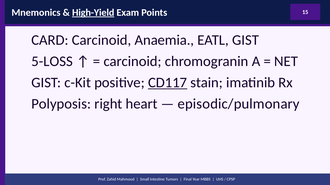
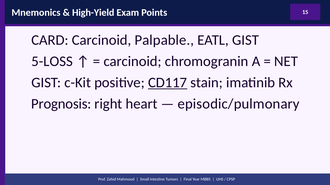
High-Yield underline: present -> none (93, 13)
Anaemia: Anaemia -> Palpable (164, 40)
Polyposis: Polyposis -> Prognosis (61, 104)
